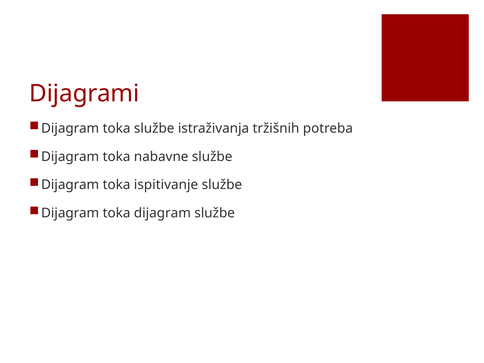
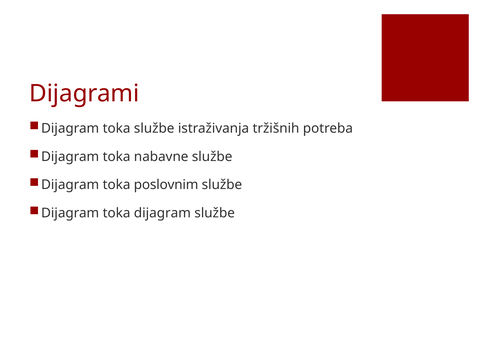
ispitivanje: ispitivanje -> poslovnim (166, 185)
